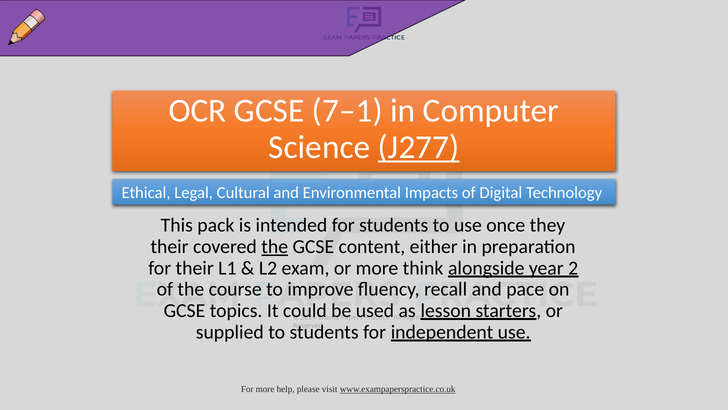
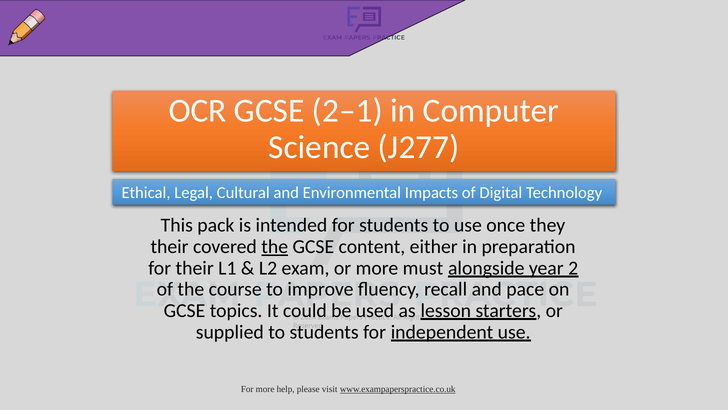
7–1: 7–1 -> 2–1 (347, 111)
J277 underline: present -> none (419, 147)
think: think -> must (423, 268)
